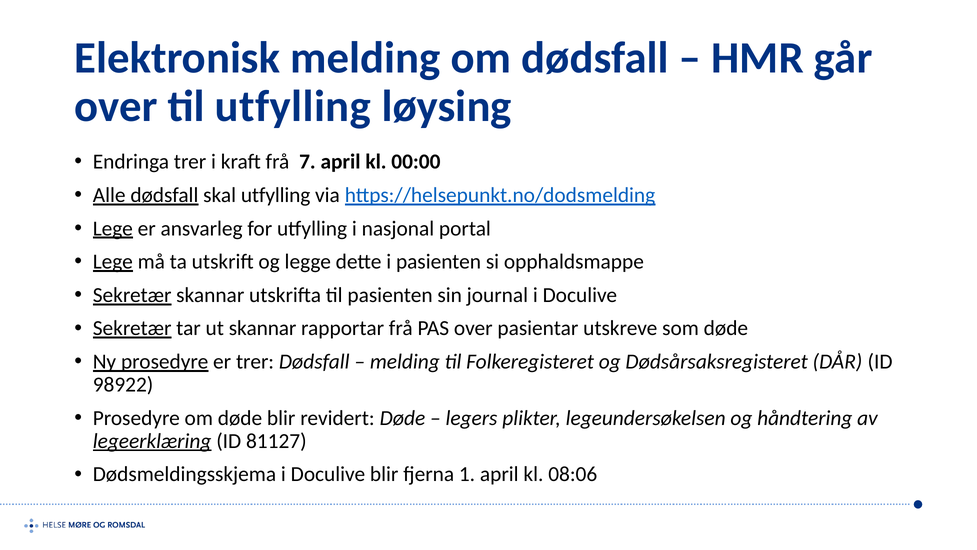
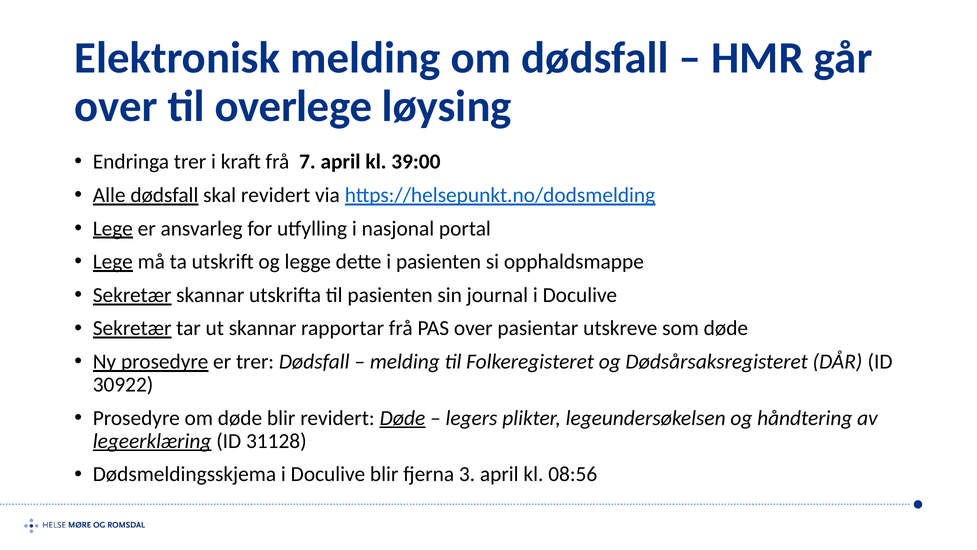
til utfylling: utfylling -> overlege (293, 106)
00:00: 00:00 -> 39:00 (416, 161)
skal utfylling: utfylling -> revidert (276, 195)
98922: 98922 -> 30922 (123, 384)
Døde underline: none -> present (402, 418)
81127: 81127 -> 31128 (276, 441)
1: 1 -> 3 (467, 474)
08:06: 08:06 -> 08:56 (573, 474)
